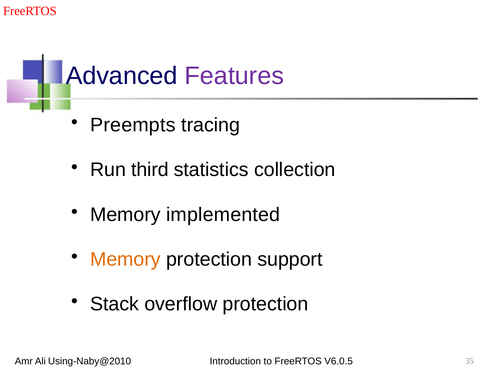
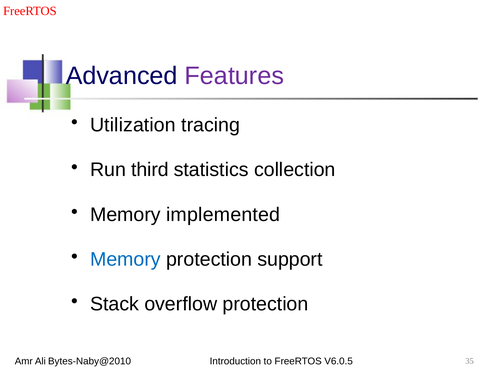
Preempts: Preempts -> Utilization (133, 125)
Memory colour: orange -> blue (125, 259)
Using-Naby@2010: Using-Naby@2010 -> Bytes-Naby@2010 (90, 361)
